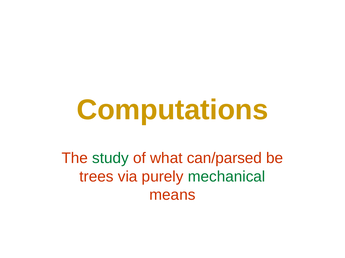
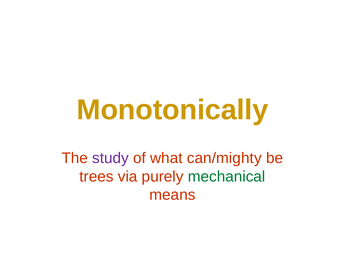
Computations: Computations -> Monotonically (172, 110)
study colour: green -> purple (111, 159)
can/parsed: can/parsed -> can/mighty (224, 159)
